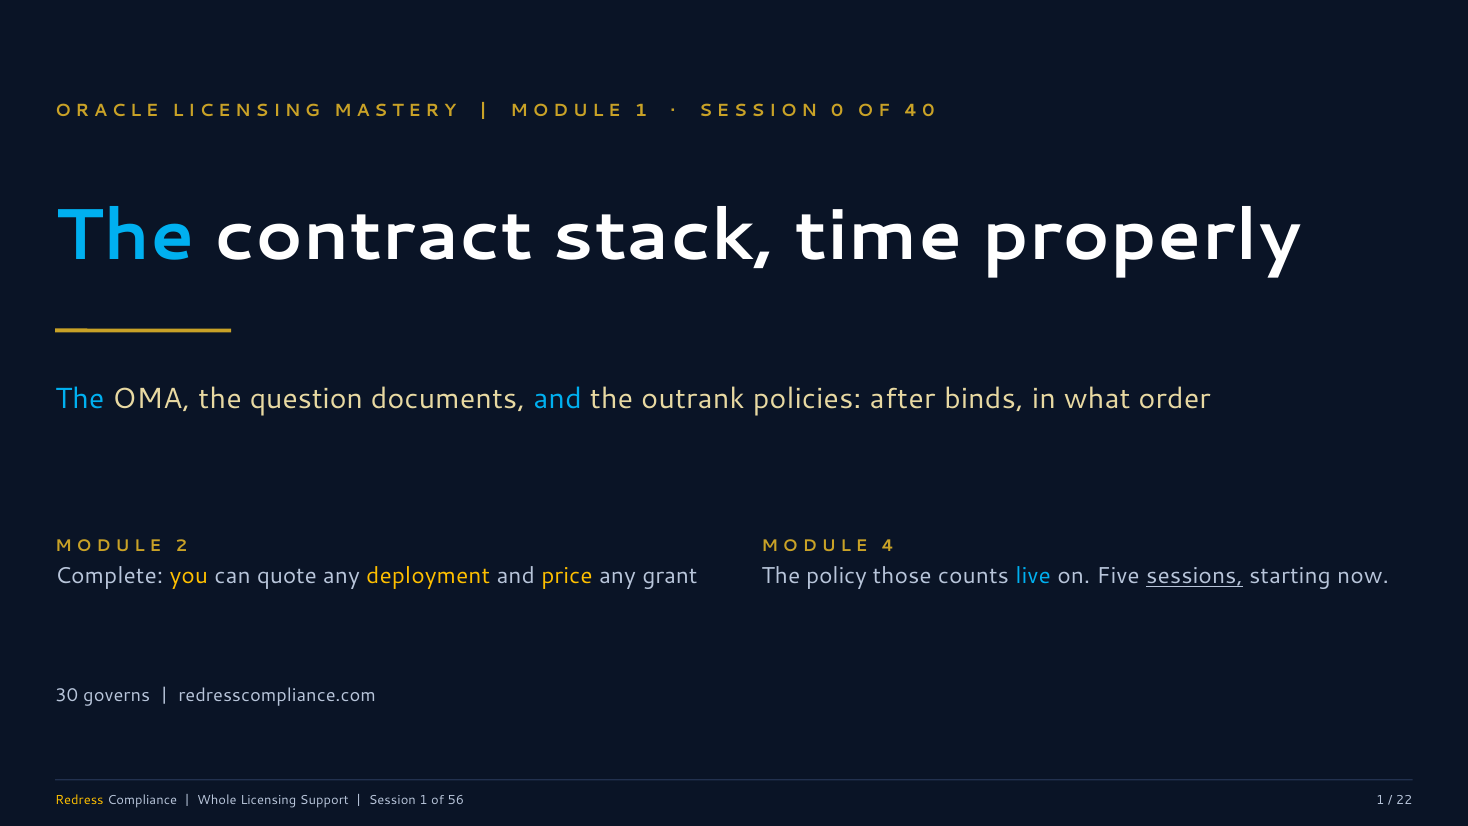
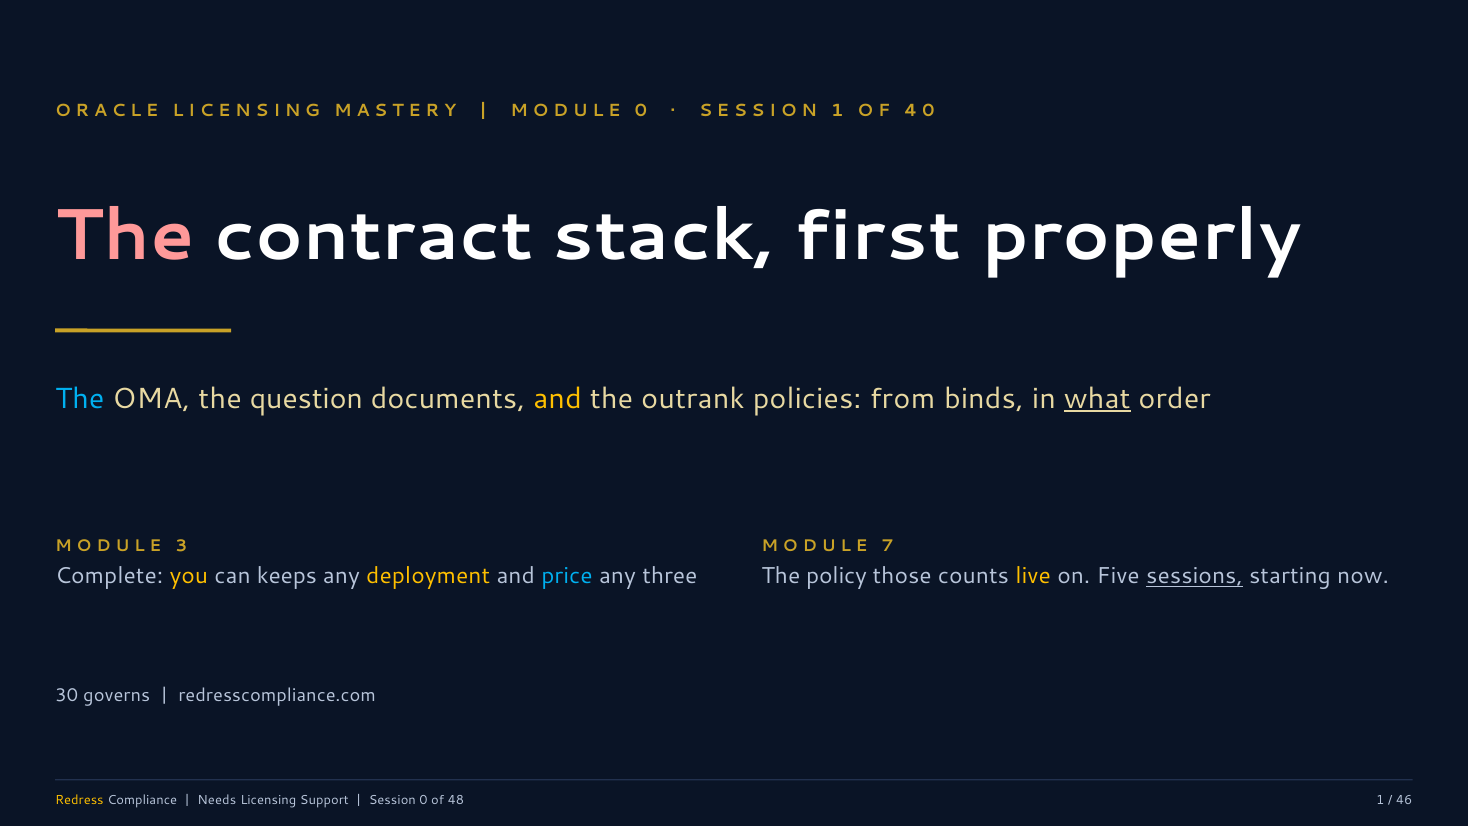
1: 1 -> 0 (641, 110)
0: 0 -> 1 (837, 110)
The colour: light blue -> pink (125, 236)
time: time -> first (878, 236)
and colour: light blue -> yellow (558, 398)
after: after -> from (903, 398)
what underline: none -> present (1097, 398)
2: 2 -> 3 (181, 546)
4: 4 -> 7 (888, 546)
quote: quote -> keeps (287, 576)
price colour: yellow -> light blue (567, 576)
grant: grant -> three (670, 576)
live colour: light blue -> yellow (1033, 576)
Whole: Whole -> Needs (217, 800)
Session 1: 1 -> 0 (424, 800)
56: 56 -> 48 (456, 800)
22: 22 -> 46 (1404, 800)
